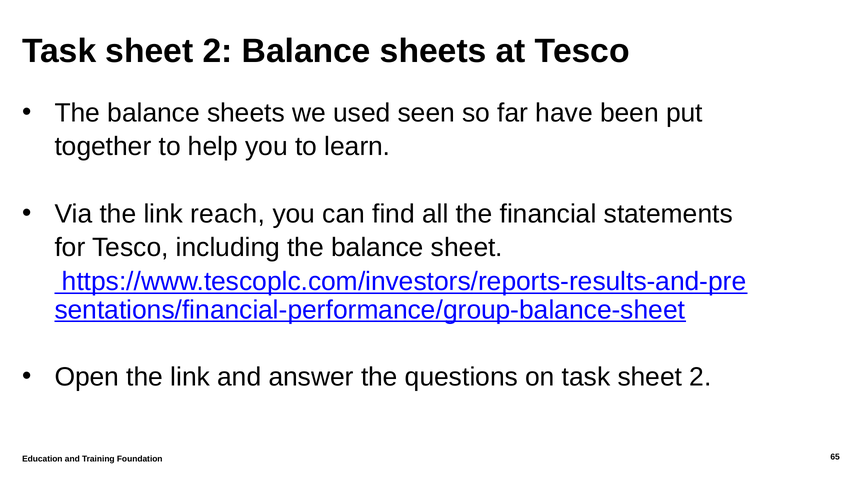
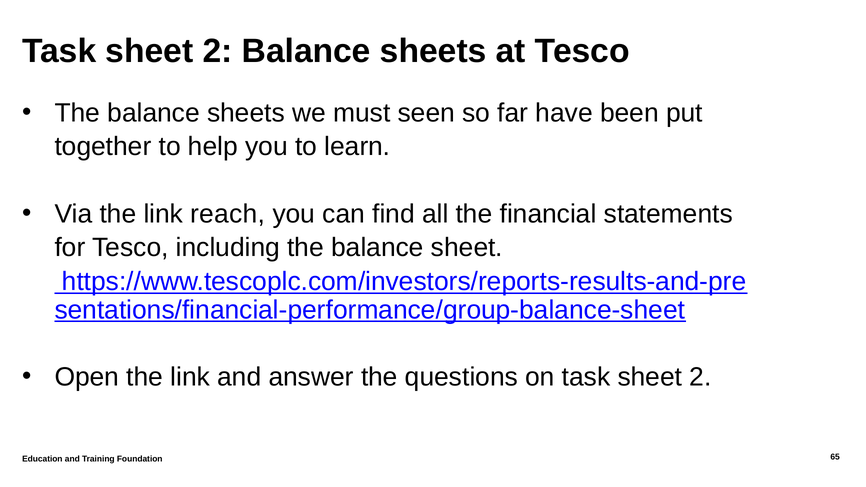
used: used -> must (362, 113)
